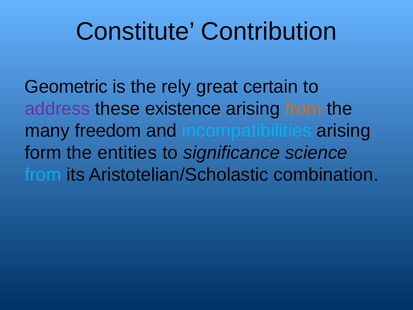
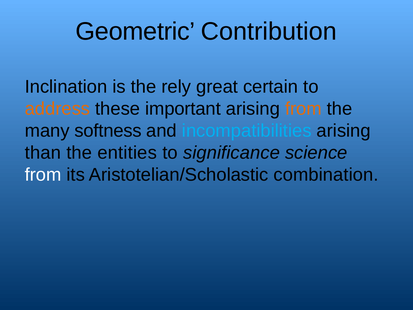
Constitute: Constitute -> Geometric (135, 31)
Geometric: Geometric -> Inclination (66, 87)
address colour: purple -> orange (57, 109)
existence: existence -> important (183, 109)
freedom: freedom -> softness (108, 131)
form: form -> than (43, 153)
from colour: light blue -> white (43, 175)
